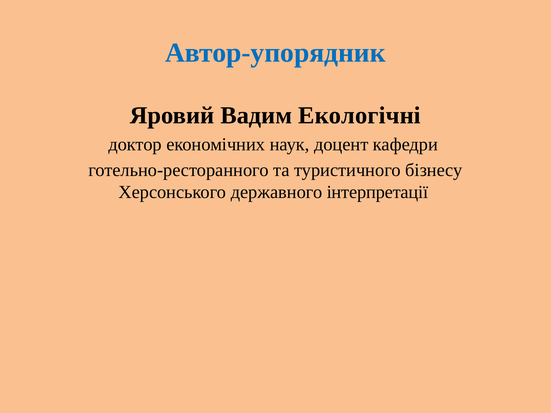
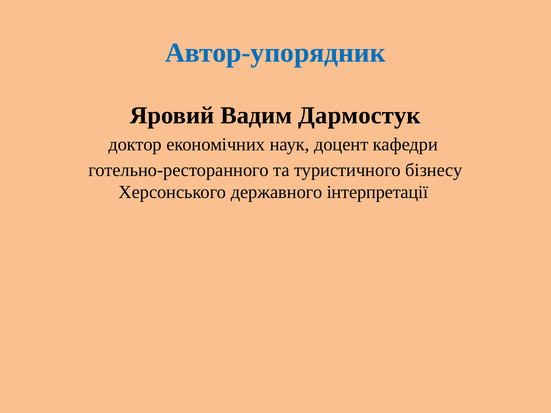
Екологічні: Екологічні -> Дармостук (359, 116)
